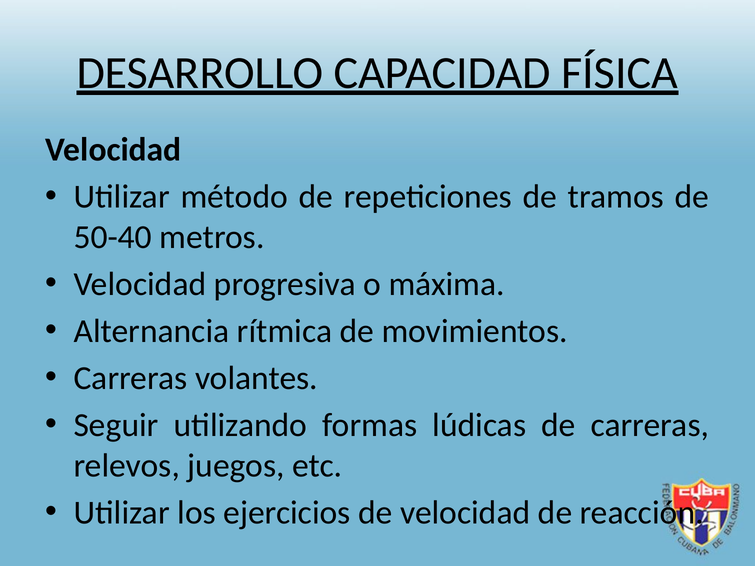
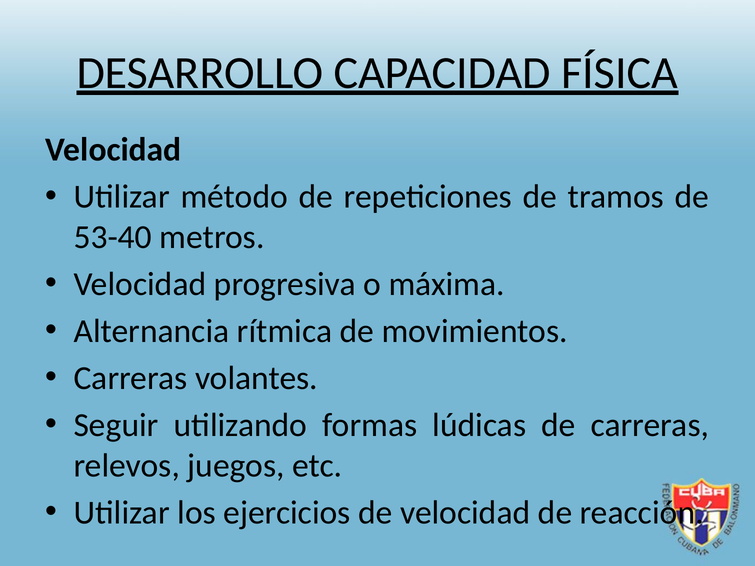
50-40: 50-40 -> 53-40 (113, 237)
